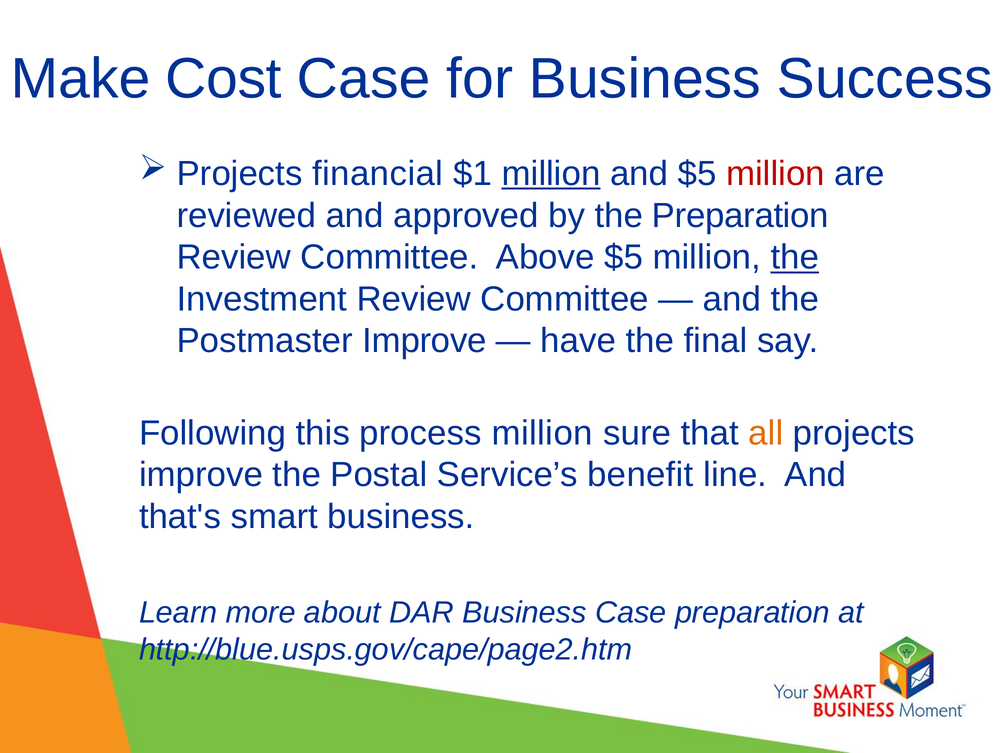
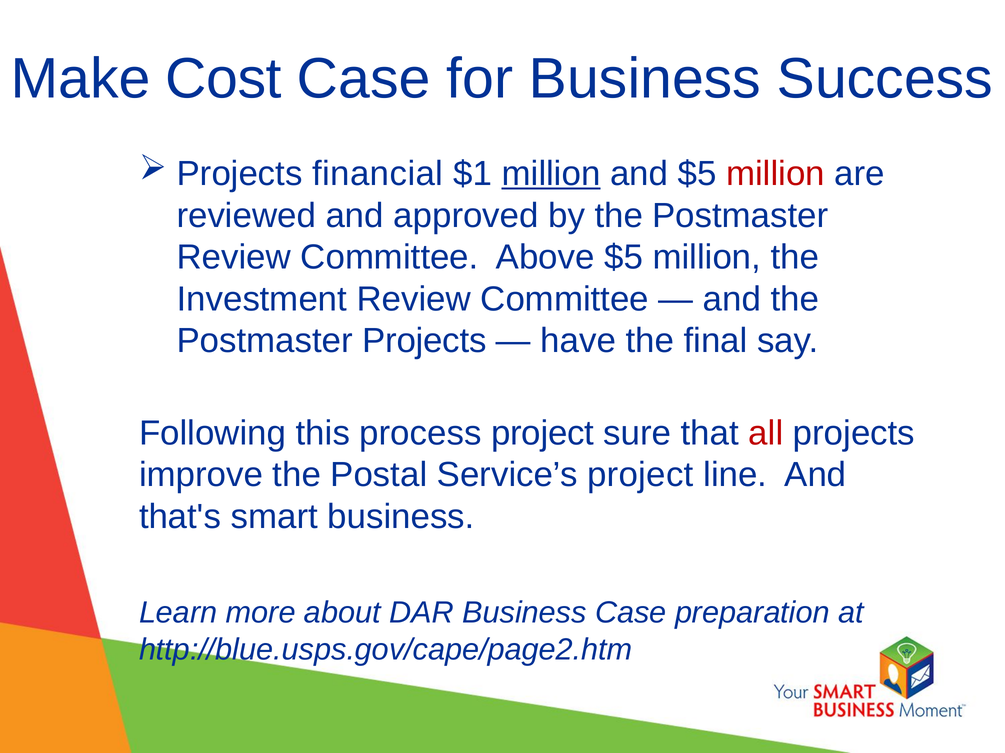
by the Preparation: Preparation -> Postmaster (740, 216)
the underline: present -> none (795, 258)
Postmaster Improve: Improve -> Projects (424, 341)
process million: million -> project (543, 433)
all colour: orange -> red (766, 433)
Service’s benefit: benefit -> project (640, 475)
